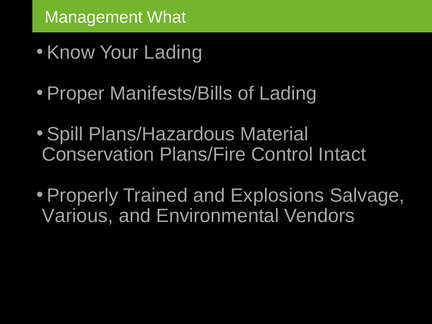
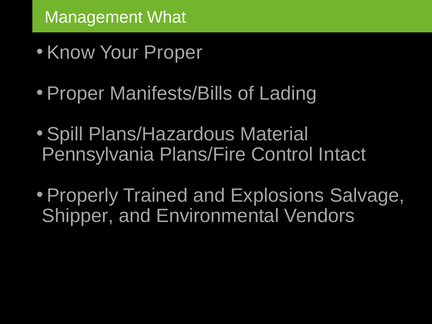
Your Lading: Lading -> Proper (173, 53)
Conservation: Conservation -> Pennsylvania (98, 155)
Various: Various -> Shipper (78, 216)
